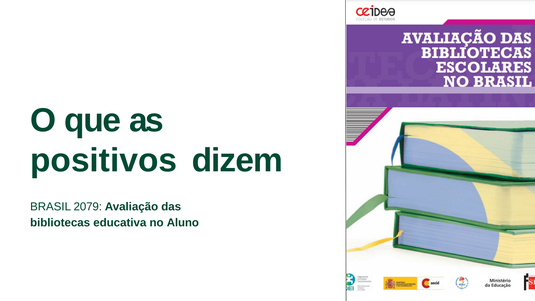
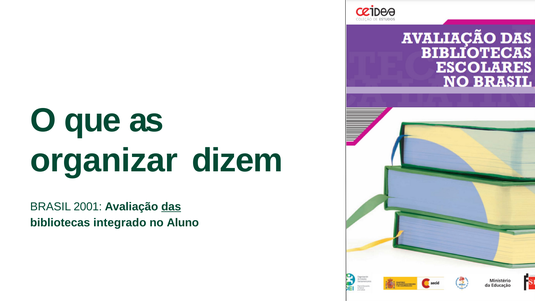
positivos: positivos -> organizar (104, 160)
2079: 2079 -> 2001 (88, 207)
das underline: none -> present (171, 207)
educativa: educativa -> integrado (120, 223)
